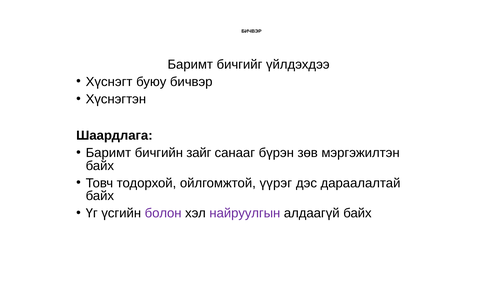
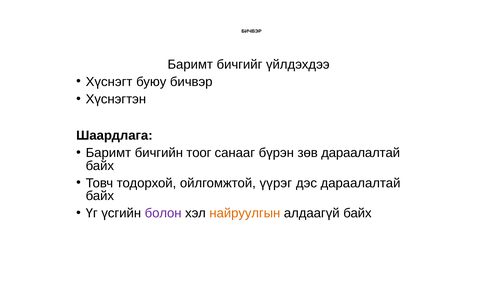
зайг: зайг -> тоог (199, 153)
зөв мэргэжилтэн: мэргэжилтэн -> дараалалтай (361, 153)
найруулгын colour: purple -> orange (245, 214)
